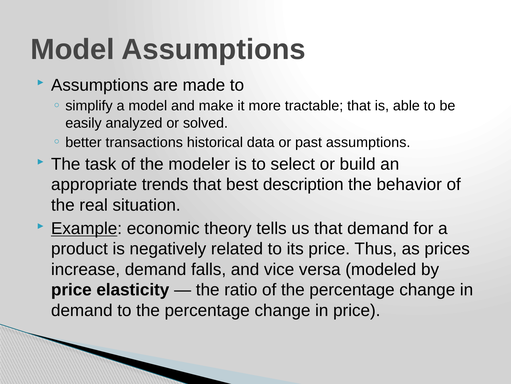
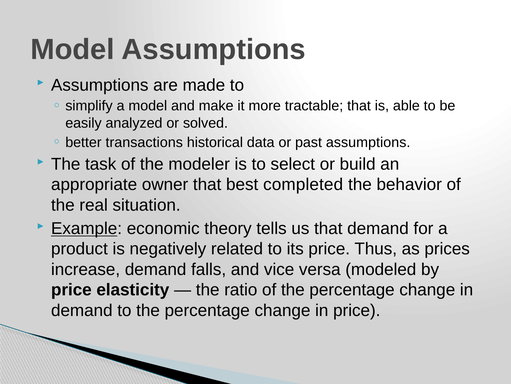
trends: trends -> owner (165, 184)
description: description -> completed (303, 184)
